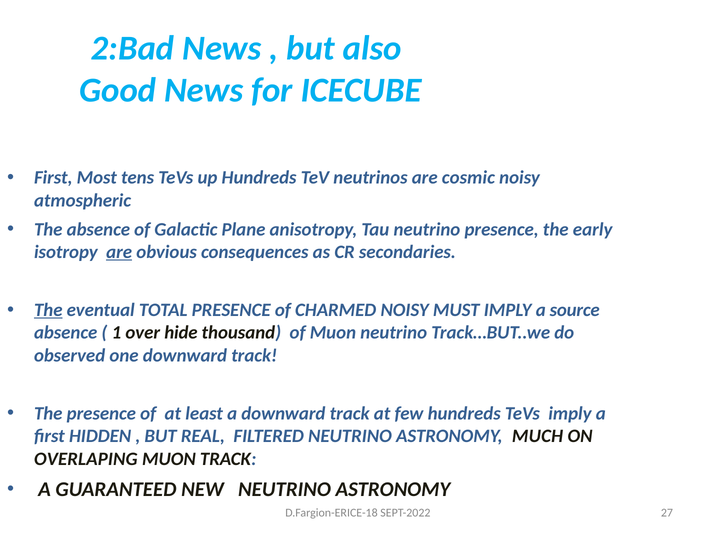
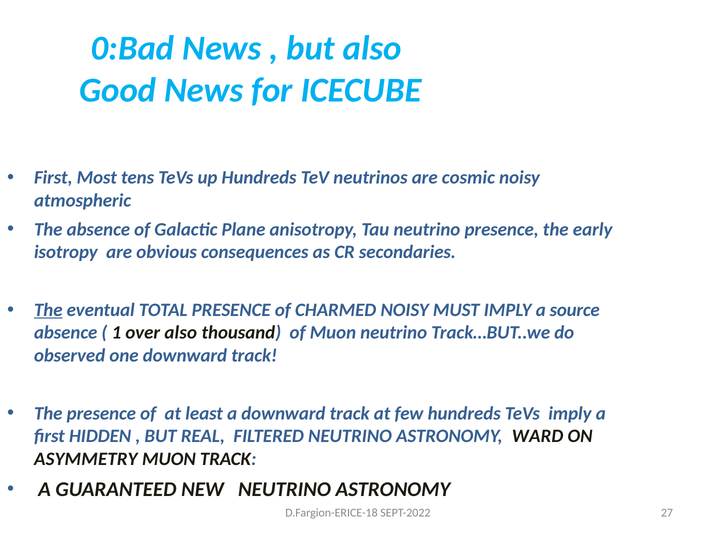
2:Bad: 2:Bad -> 0:Bad (133, 48)
are underline: present -> none (119, 252)
over hide: hide -> also (181, 333)
MUCH: MUCH -> WARD (538, 436)
OVERLAPING: OVERLAPING -> ASYMMETRY (86, 459)
